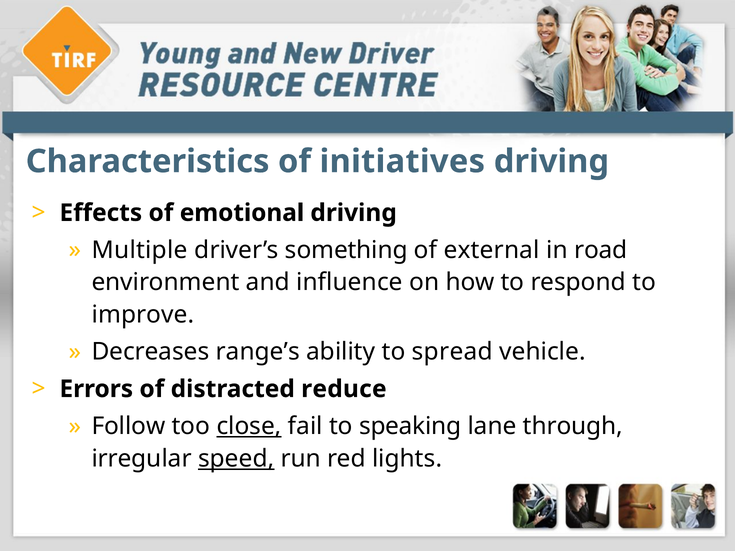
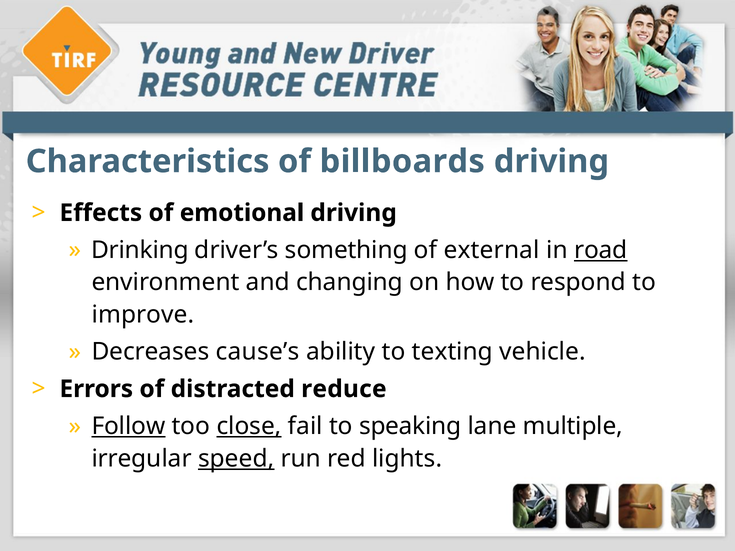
initiatives: initiatives -> billboards (402, 162)
Multiple: Multiple -> Drinking (140, 250)
road underline: none -> present (601, 250)
influence: influence -> changing (350, 282)
range’s: range’s -> cause’s (258, 352)
spread: spread -> texting (452, 352)
Follow underline: none -> present (129, 426)
through: through -> multiple (573, 426)
